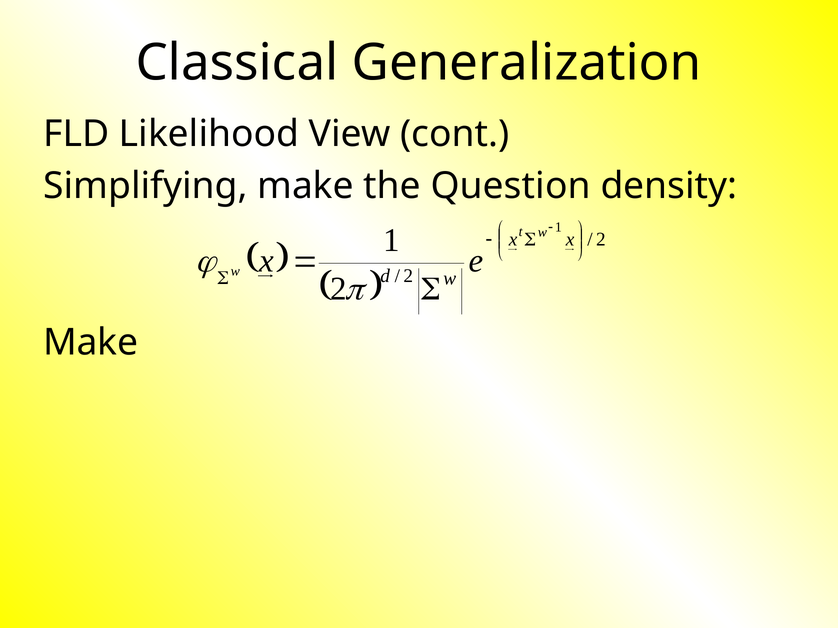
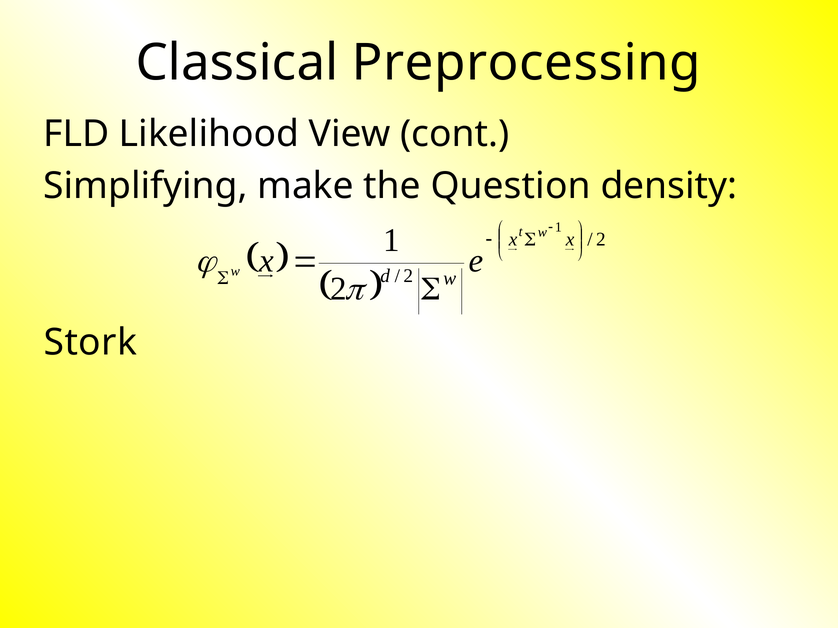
Generalization: Generalization -> Preprocessing (526, 63)
Make: Make -> Stork (90, 343)
